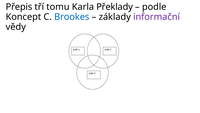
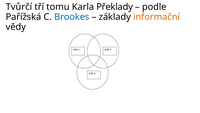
Přepis: Přepis -> Tvůrčí (19, 7)
Koncept: Koncept -> Pařížská (23, 17)
informační colour: purple -> orange (157, 17)
